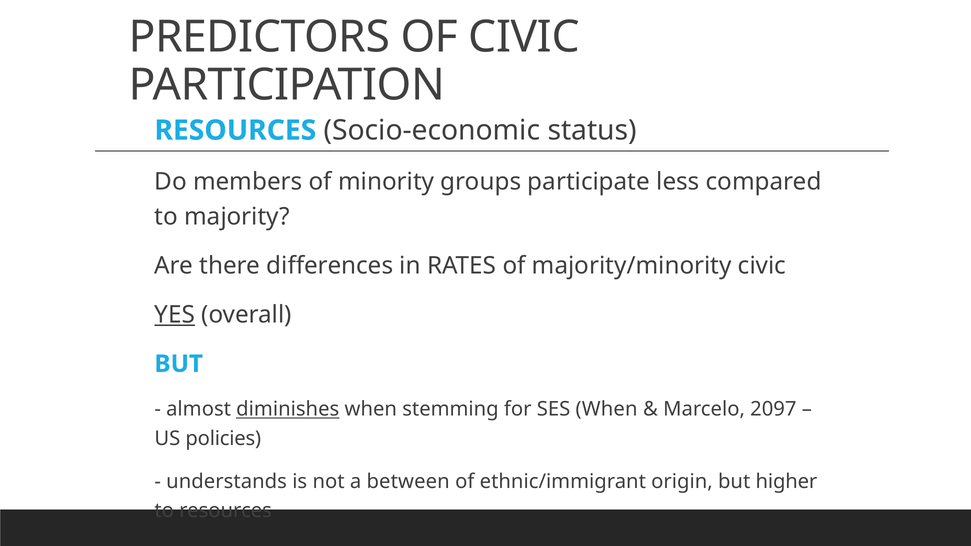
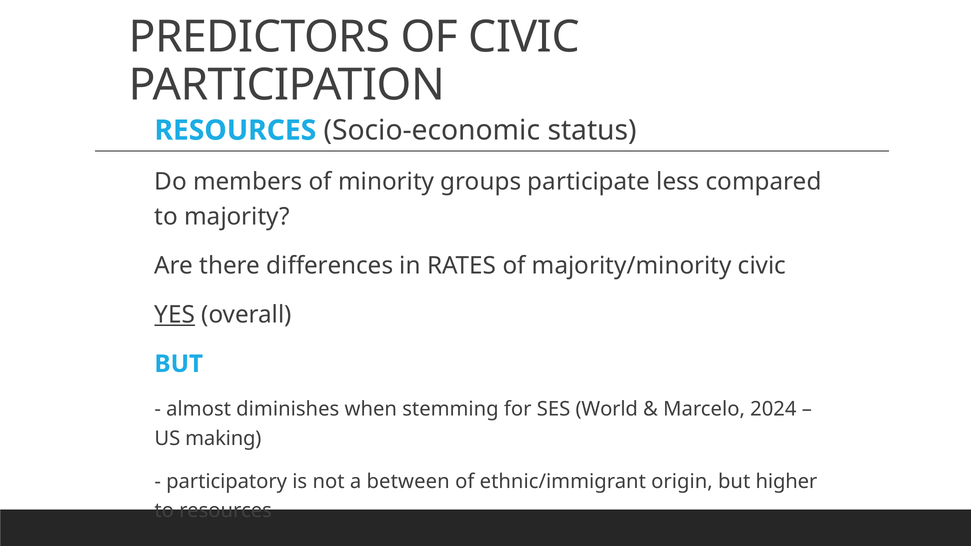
diminishes underline: present -> none (288, 409)
SES When: When -> World (607, 409)
2097: 2097 -> 2024 (773, 409)
policies: policies -> making (223, 439)
understands: understands -> participatory (227, 482)
